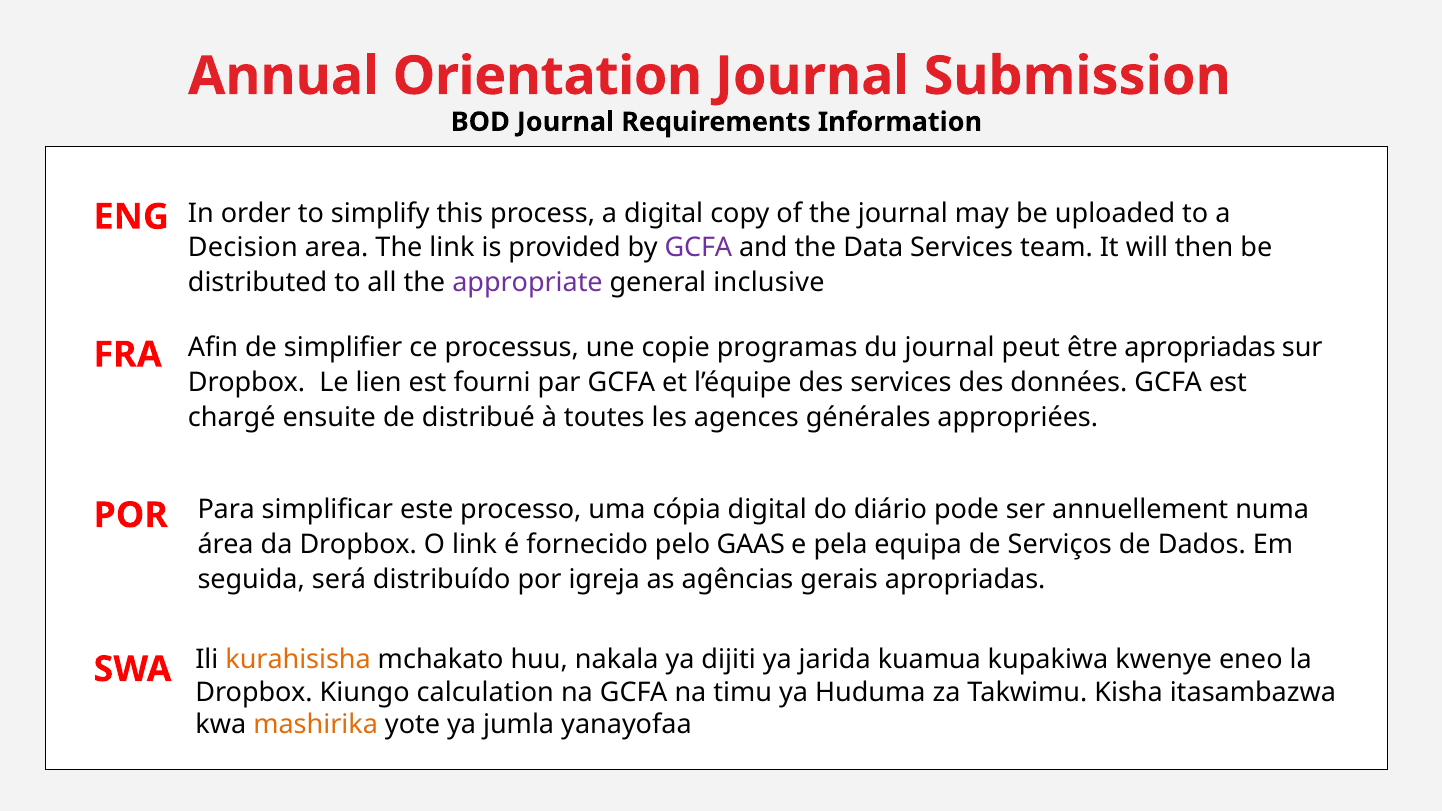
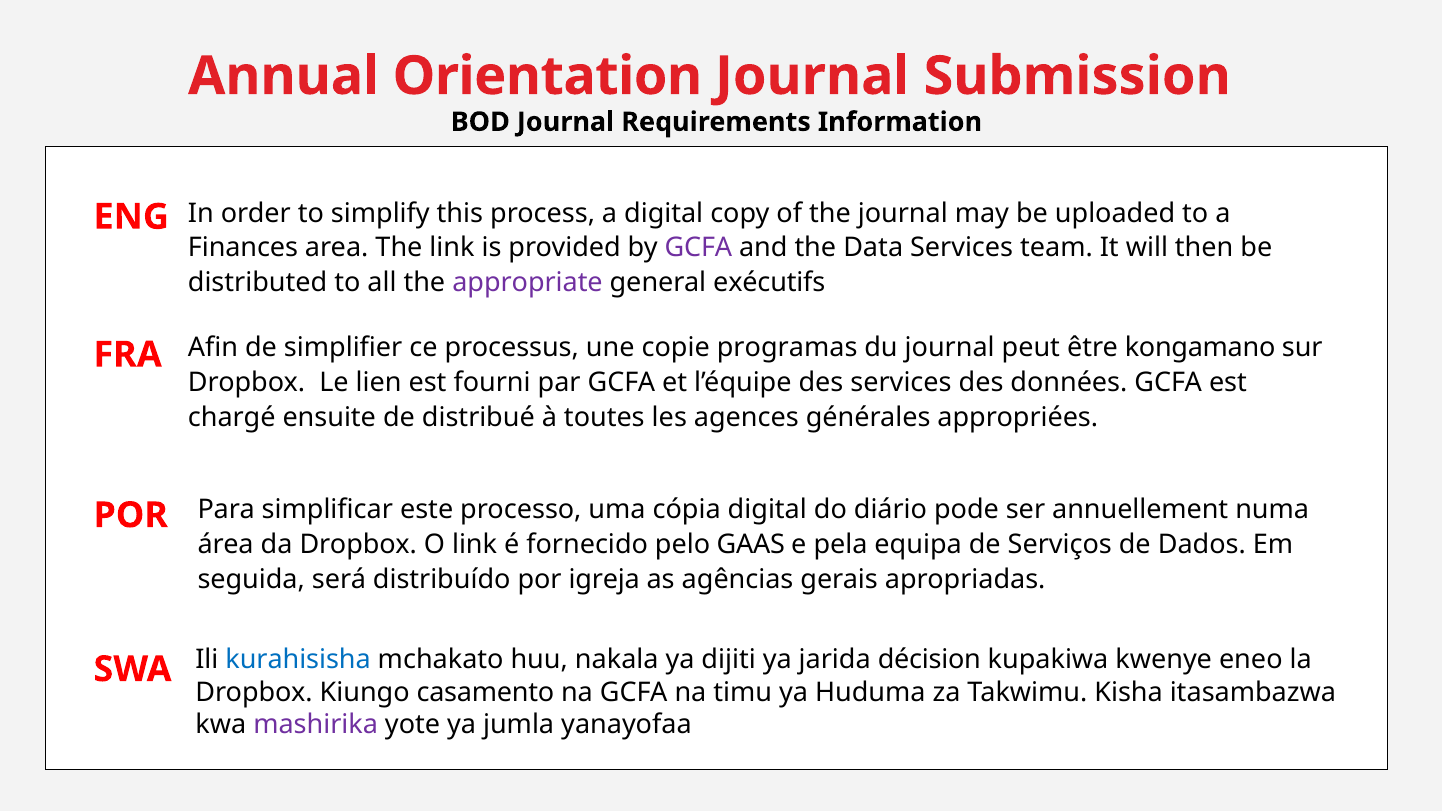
Decision: Decision -> Finances (243, 248)
inclusive: inclusive -> exécutifs (769, 283)
être apropriadas: apropriadas -> kongamano (1200, 348)
kurahisisha colour: orange -> blue (298, 660)
kuamua: kuamua -> décision (929, 660)
calculation: calculation -> casamento (485, 693)
mashirika colour: orange -> purple (316, 725)
